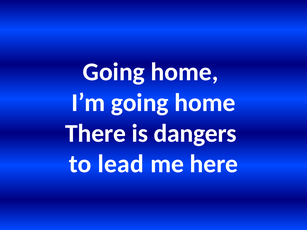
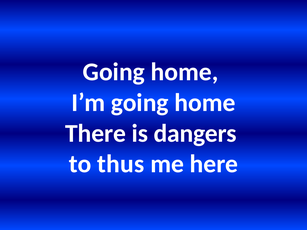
lead: lead -> thus (121, 164)
